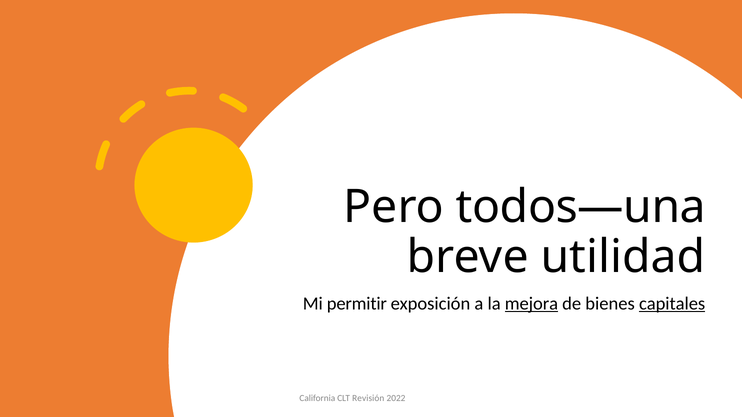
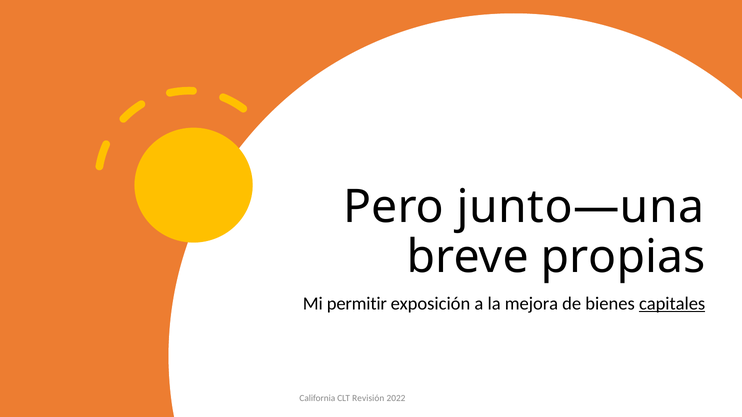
todos—una: todos—una -> junto—una (580, 207)
utilidad: utilidad -> propias (623, 257)
mejora underline: present -> none (531, 304)
